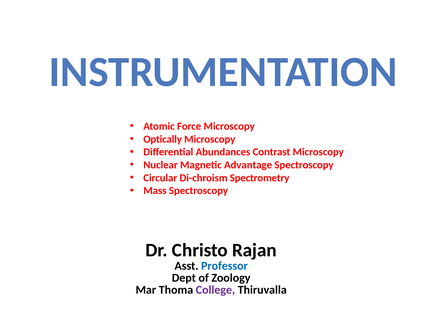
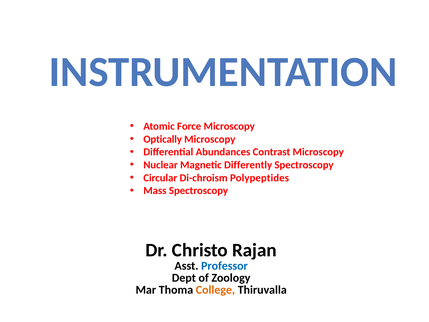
Advantage: Advantage -> Differently (248, 165)
Spectrometry: Spectrometry -> Polypeptides (260, 178)
College colour: purple -> orange (215, 290)
